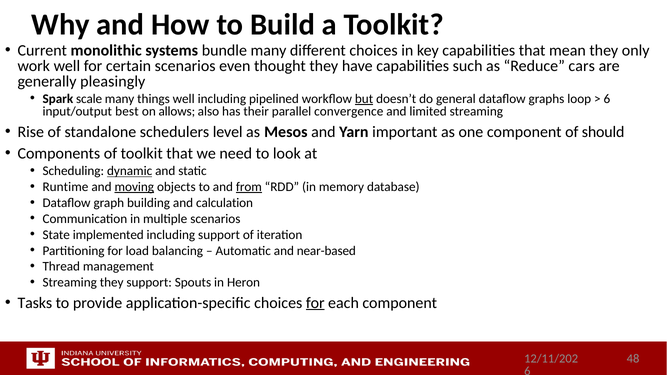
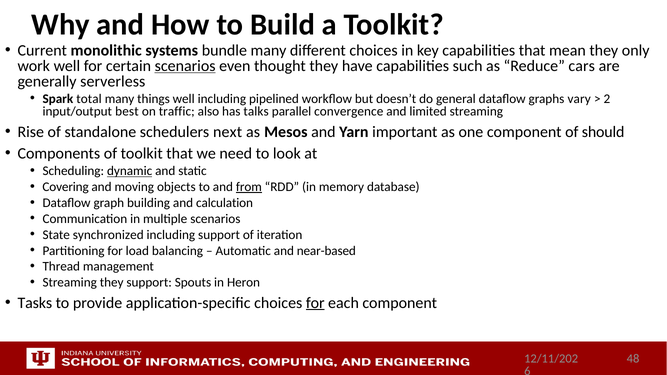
scenarios underline: none -> present (185, 66)
pleasingly: pleasingly -> serverless (113, 81)
scale: scale -> total (89, 99)
but underline: present -> none (364, 99)
loop: loop -> vary (579, 99)
6: 6 -> 2 (607, 99)
allows: allows -> traffic (177, 112)
their: their -> talks (256, 112)
level: level -> next (228, 132)
Runtime: Runtime -> Covering (66, 187)
moving underline: present -> none (134, 187)
implemented: implemented -> synchronized (108, 235)
